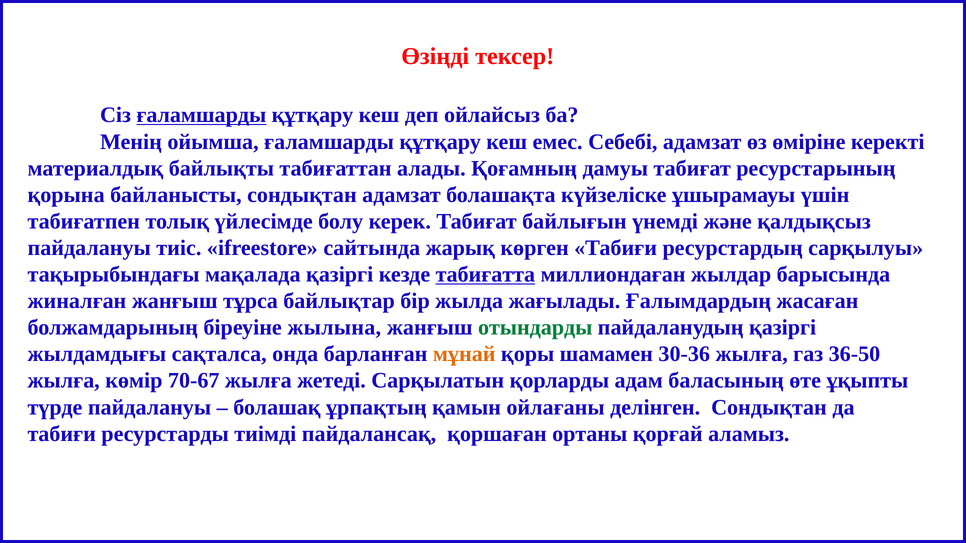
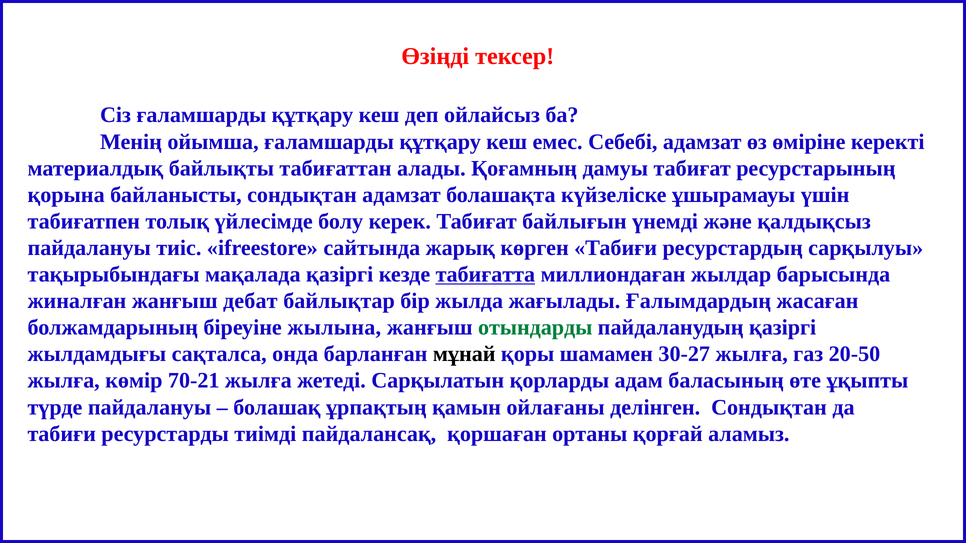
ғаламшарды underline: present -> none (201, 115)
тұрса: тұрса -> дебат (250, 301)
мұнай colour: orange -> black (464, 354)
30-36: 30-36 -> 30-27 (684, 354)
36-50: 36-50 -> 20-50 (854, 354)
70-67: 70-67 -> 70-21 (194, 381)
